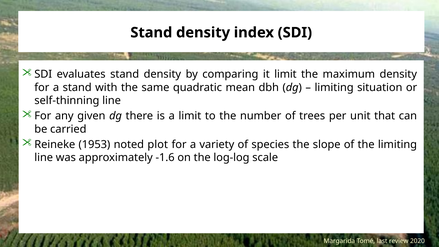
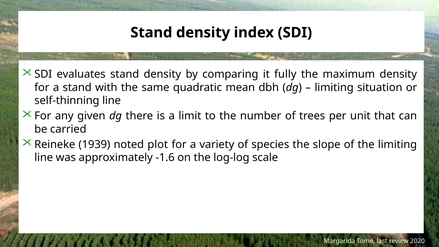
it limit: limit -> fully (285, 74)
1953: 1953 -> 1939 (94, 144)
